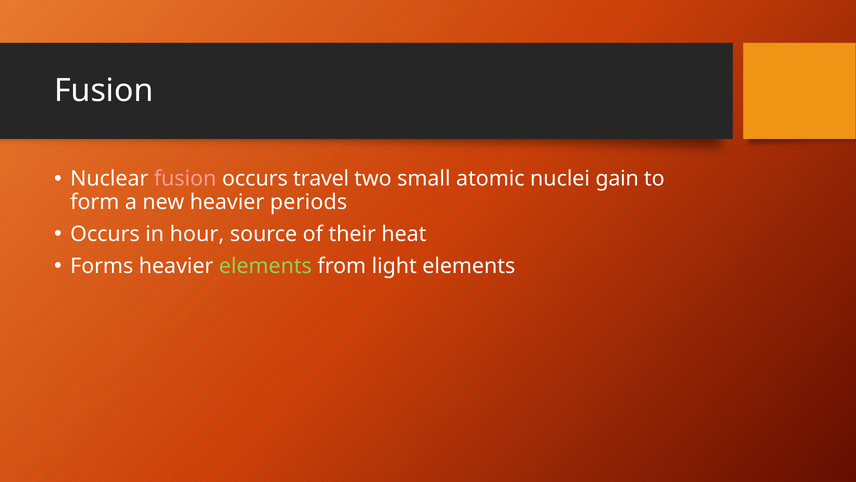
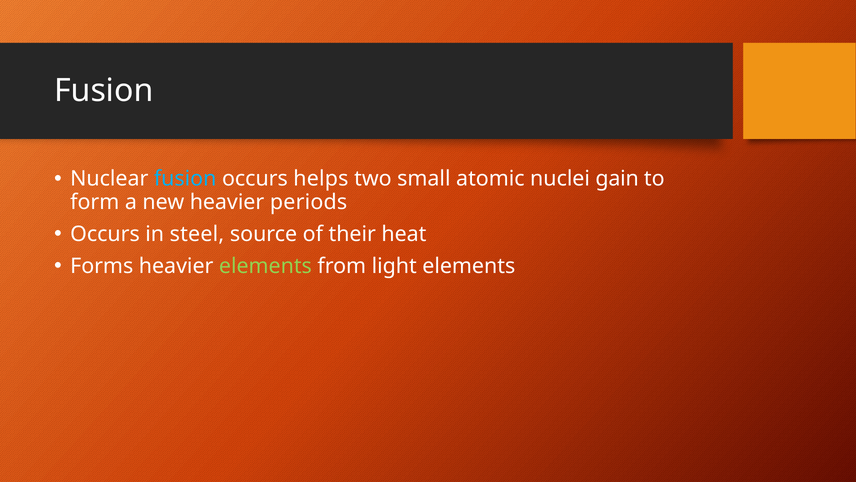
fusion colour: pink -> light blue (185, 179)
travel: travel -> helps (321, 179)
hour: hour -> steel (197, 234)
